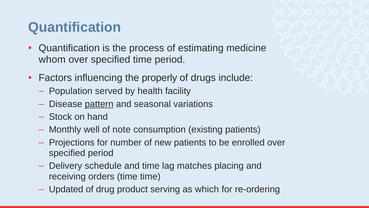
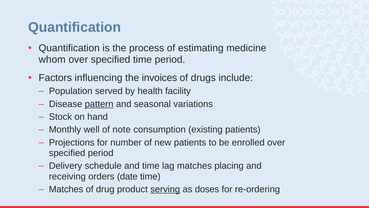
properly: properly -> invoices (159, 78)
orders time: time -> date (127, 176)
Updated: Updated -> Matches (66, 189)
serving underline: none -> present (165, 189)
which: which -> doses (207, 189)
